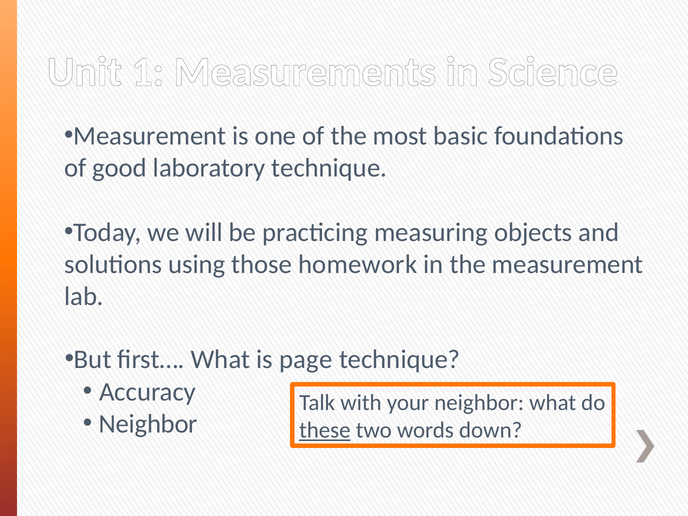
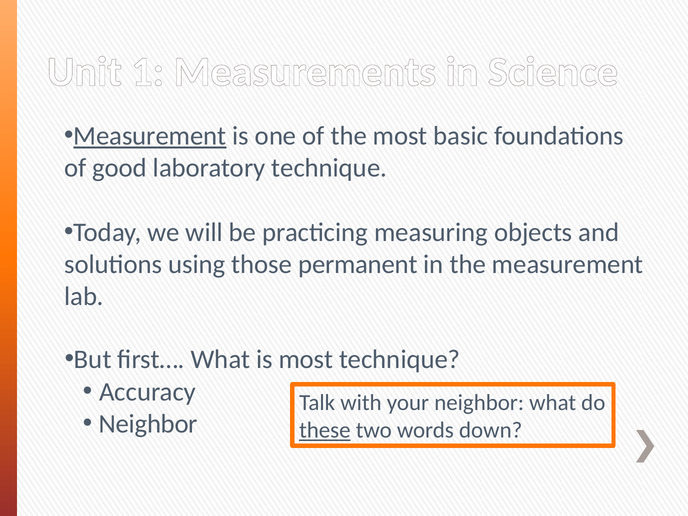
Measurement underline: none -> present (150, 136)
homework: homework -> permanent (358, 264)
is page: page -> most (306, 360)
